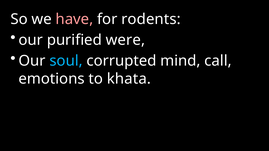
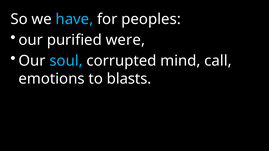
have colour: pink -> light blue (74, 19)
rodents: rodents -> peoples (151, 19)
khata: khata -> blasts (129, 79)
